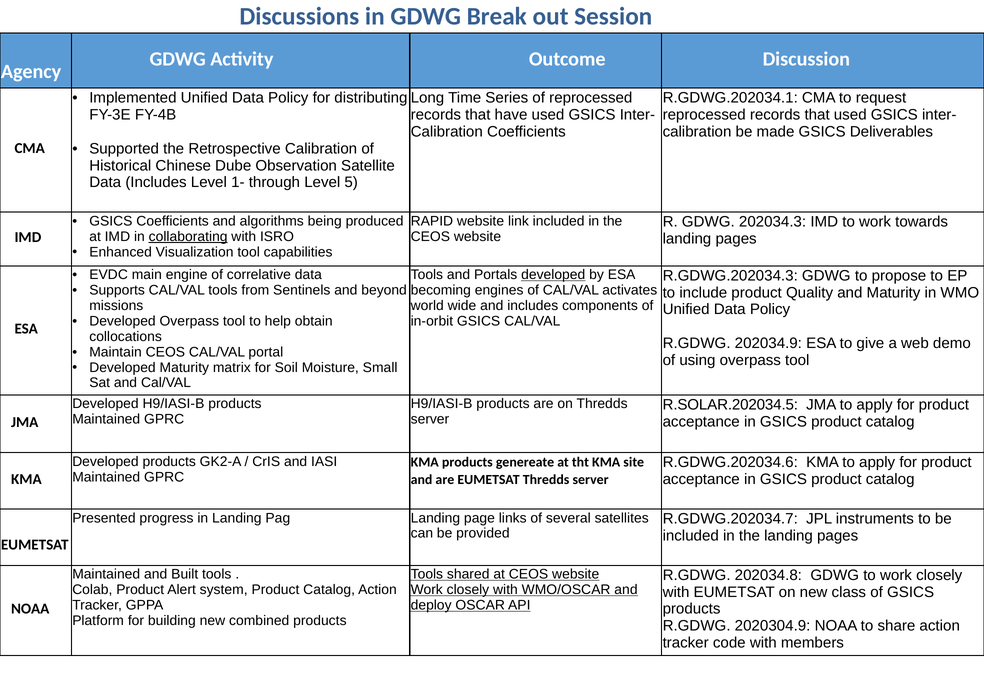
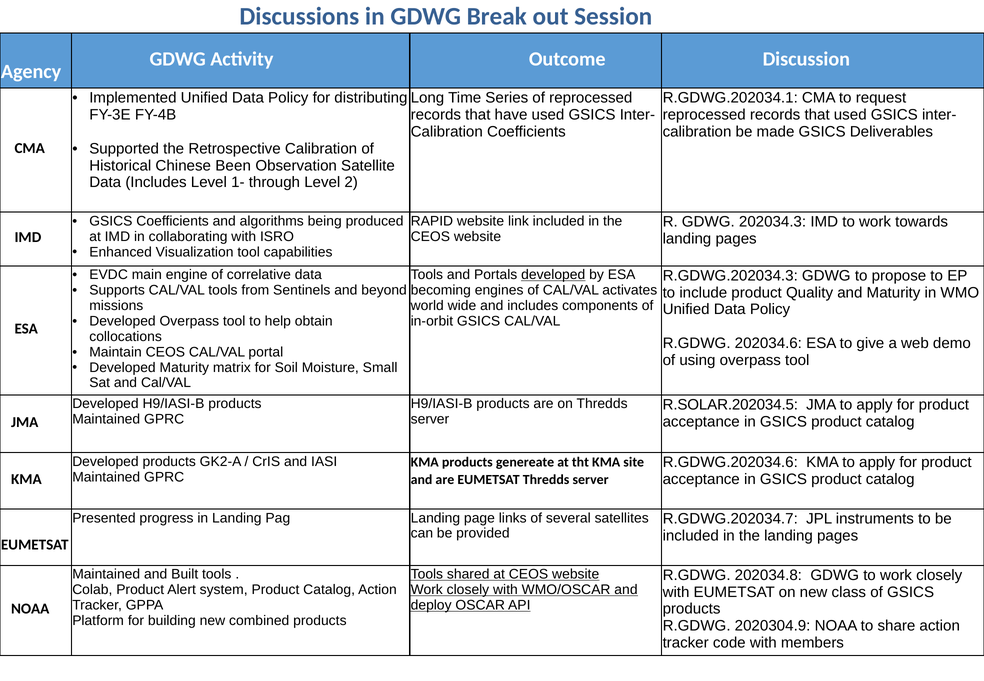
Dube: Dube -> Been (233, 166)
5: 5 -> 2 (351, 183)
collaborating underline: present -> none (188, 237)
202034.9: 202034.9 -> 202034.6 (768, 343)
